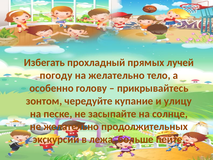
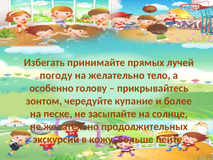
прохладный: прохладный -> принимайте (96, 63)
улицу: улицу -> более (178, 101)
лежа: лежа -> кожу (102, 139)
